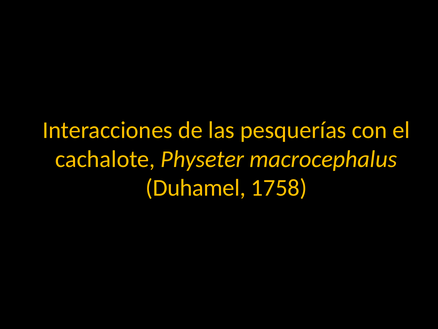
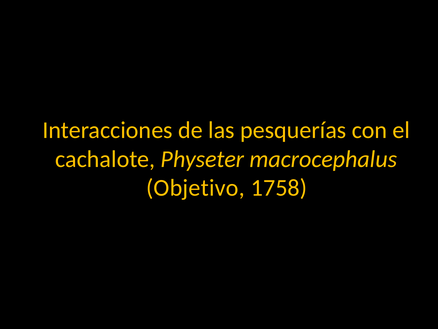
Duhamel: Duhamel -> Objetivo (195, 188)
